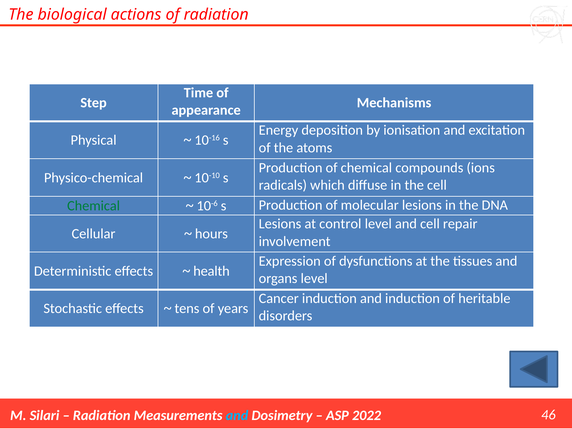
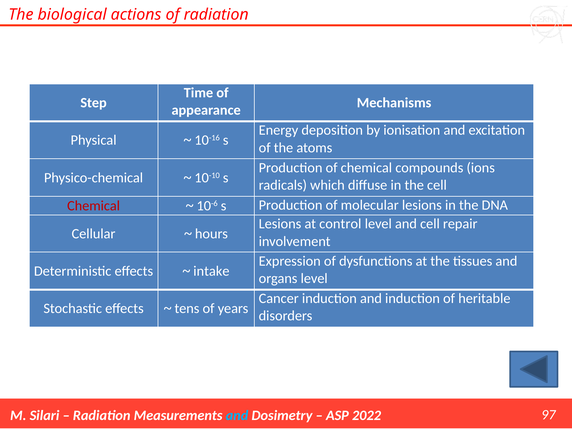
Chemical colour: green -> red (94, 206)
health: health -> intake (211, 271)
46: 46 -> 97 (548, 415)
